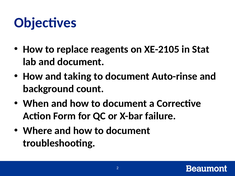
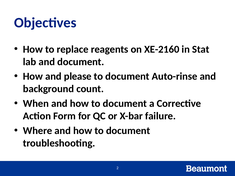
XE-2105: XE-2105 -> XE-2160 (162, 49)
taking: taking -> please (78, 76)
